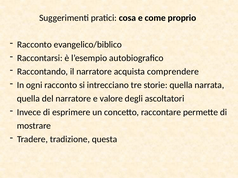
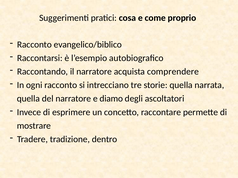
valore: valore -> diamo (111, 99)
questa: questa -> dentro (105, 140)
